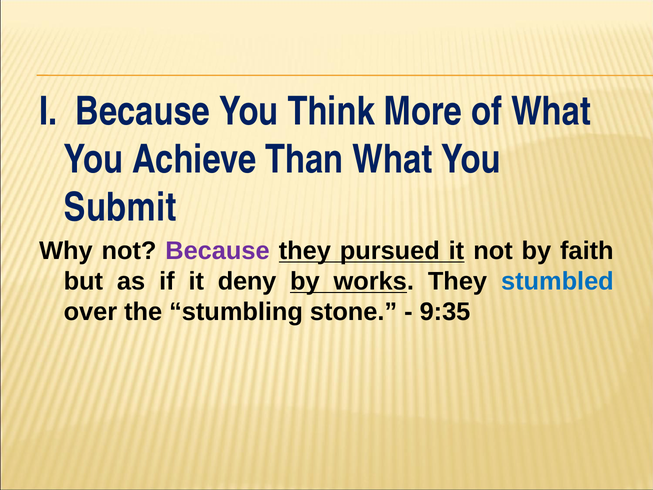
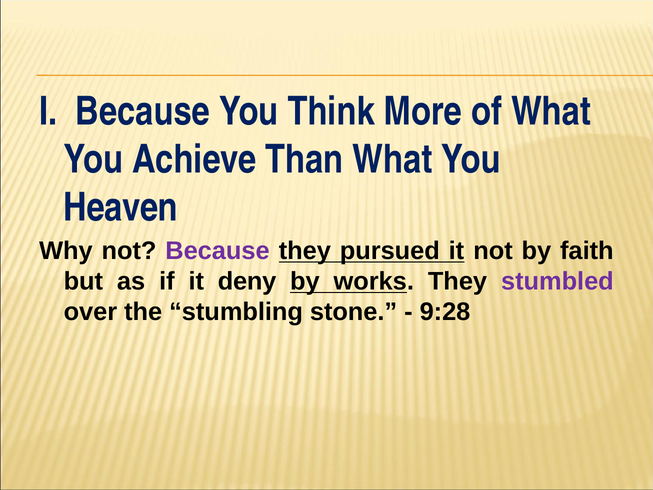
Submit: Submit -> Heaven (121, 208)
stumbled colour: blue -> purple (557, 281)
9:35: 9:35 -> 9:28 (445, 312)
